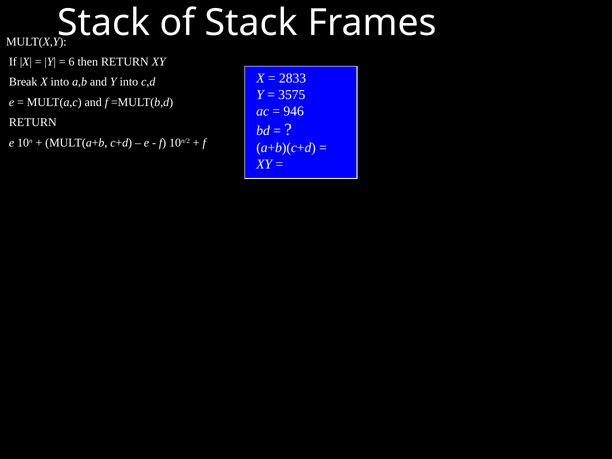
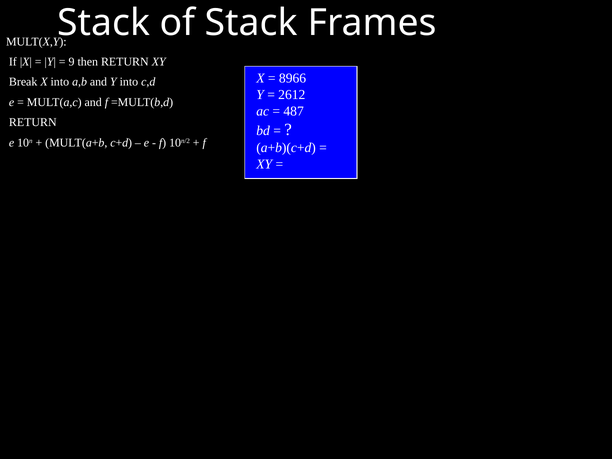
6: 6 -> 9 (72, 62)
2833: 2833 -> 8966 (293, 78)
3575: 3575 -> 2612 (292, 95)
946: 946 -> 487 (294, 111)
